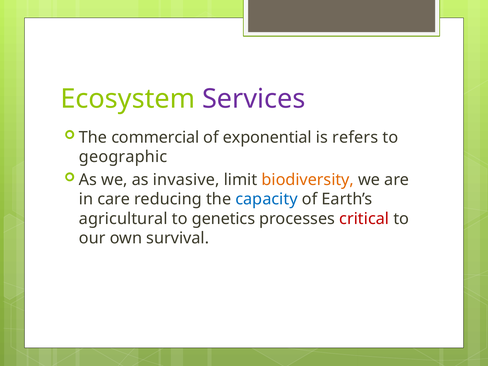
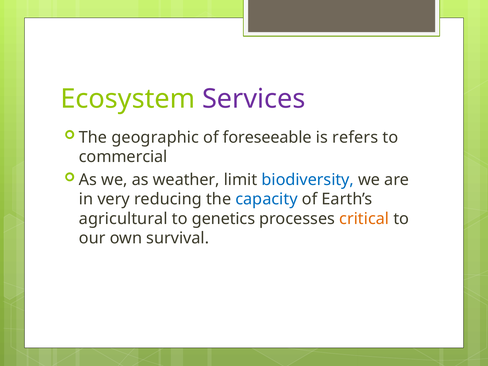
commercial: commercial -> geographic (155, 137)
exponential: exponential -> foreseeable (267, 137)
geographic: geographic -> commercial (123, 157)
invasive: invasive -> weather (186, 180)
biodiversity colour: orange -> blue (308, 180)
care: care -> very (114, 199)
critical colour: red -> orange (364, 219)
